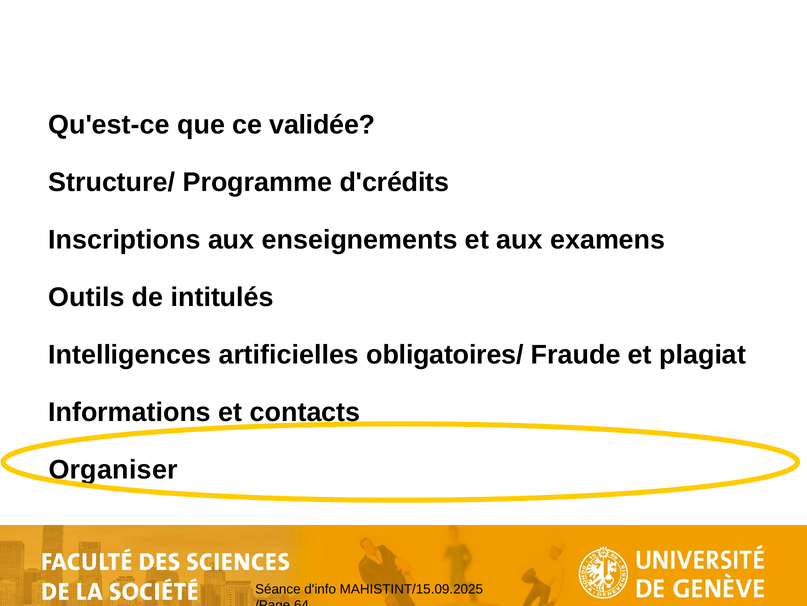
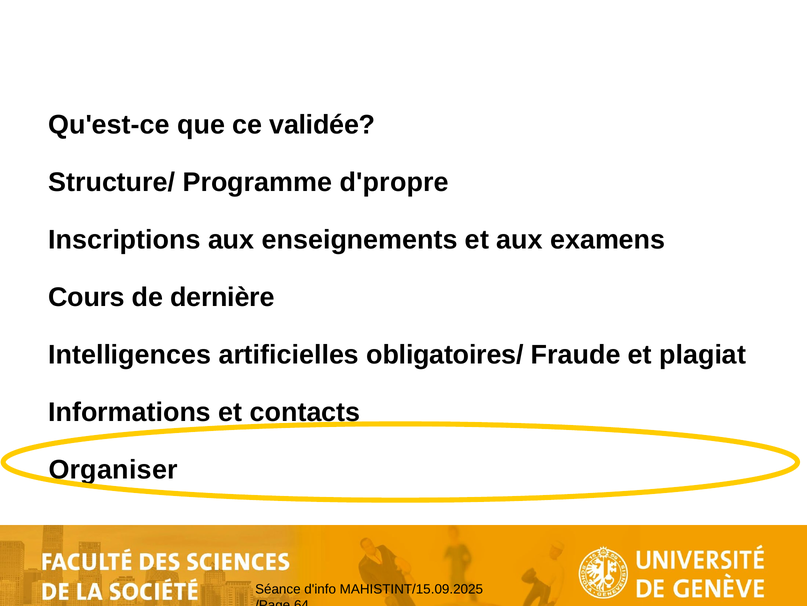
d'crédits: d'crédits -> d'propre (394, 182)
Outils: Outils -> Cours (87, 297)
intitulés: intitulés -> dernière (222, 297)
